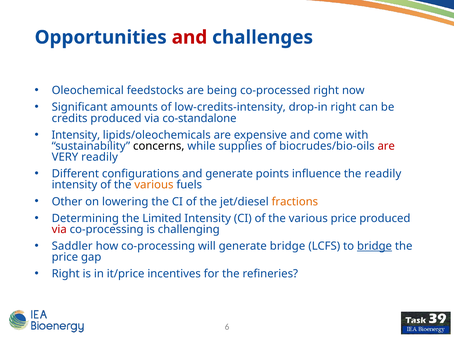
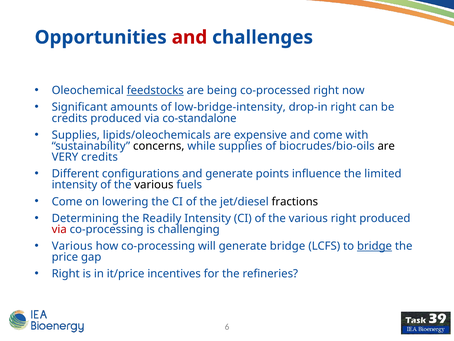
feedstocks underline: none -> present (155, 90)
low-credits-intensity: low-credits-intensity -> low-bridge-intensity (230, 107)
Intensity: Intensity -> Supplies (76, 135)
are colour: red -> black (386, 146)
VERY readily: readily -> credits (100, 157)
the readily: readily -> limited (383, 174)
various colour: orange -> black (154, 185)
Other: Other -> Come (67, 201)
fractions colour: orange -> black (295, 201)
Limited: Limited -> Readily (162, 218)
various price: price -> right (344, 218)
Saddler: Saddler -> Various (72, 246)
